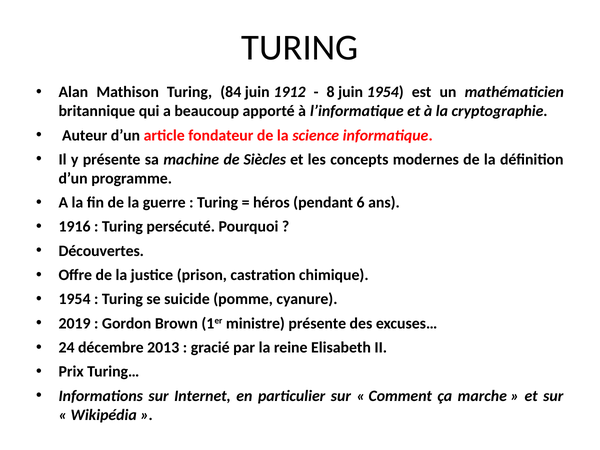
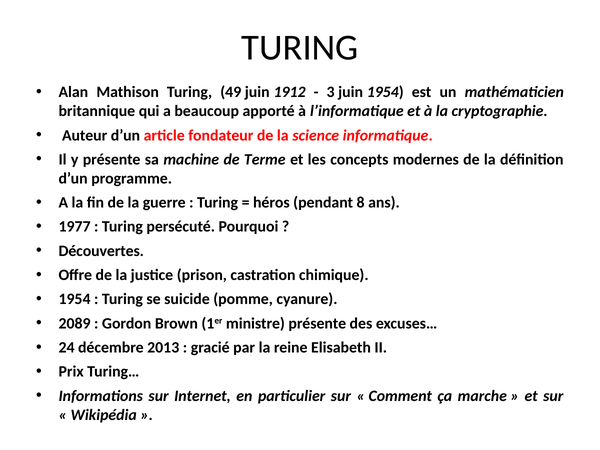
84: 84 -> 49 (231, 92)
8: 8 -> 3 (331, 92)
Siècles: Siècles -> Terme (265, 159)
6: 6 -> 8 (361, 203)
1916: 1916 -> 1977 (75, 227)
2019: 2019 -> 2089 (75, 323)
